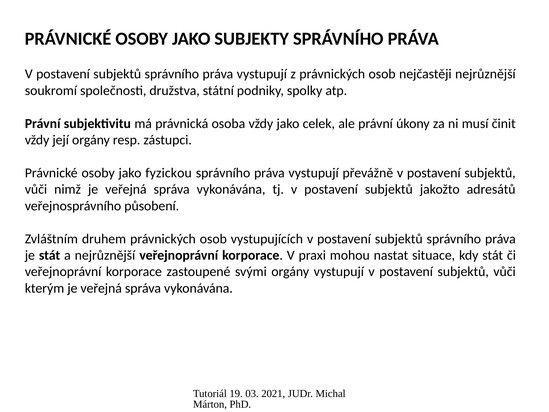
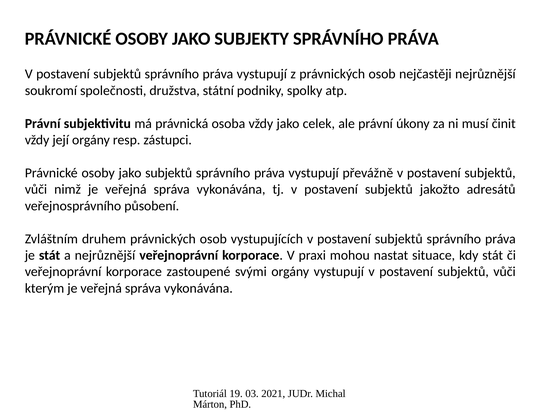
jako fyzickou: fyzickou -> subjektů (169, 173)
